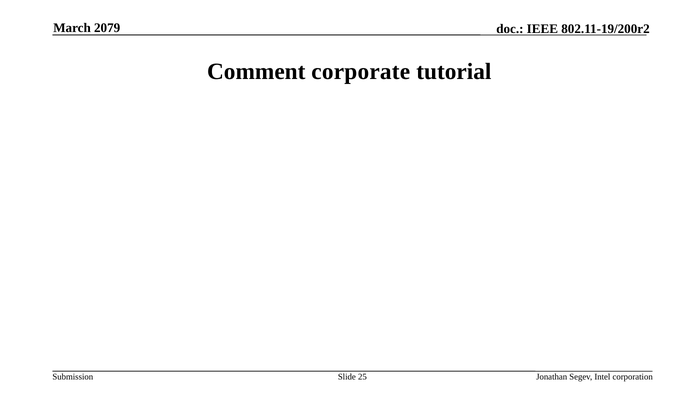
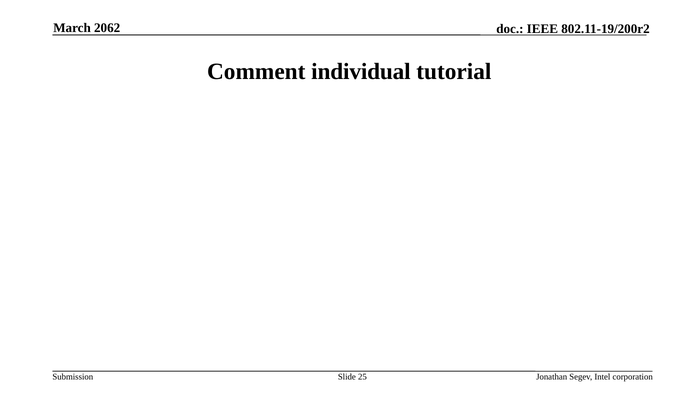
2079: 2079 -> 2062 (107, 28)
corporate: corporate -> individual (361, 71)
